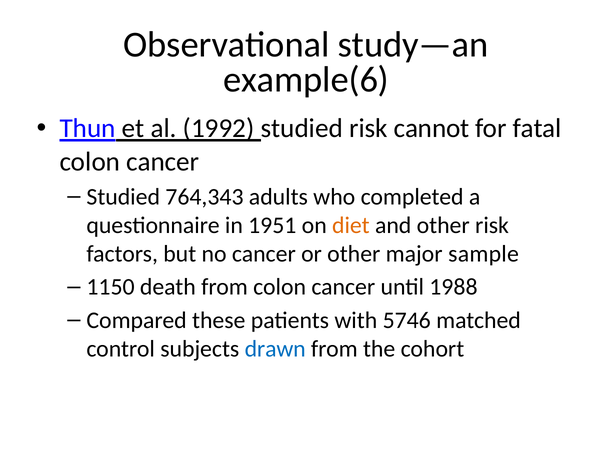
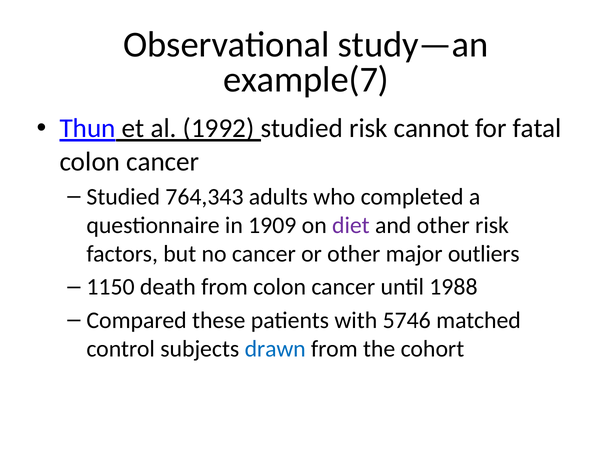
example(6: example(6 -> example(7 (306, 80)
1951: 1951 -> 1909 (272, 225)
diet colour: orange -> purple (351, 225)
sample: sample -> outliers (484, 254)
